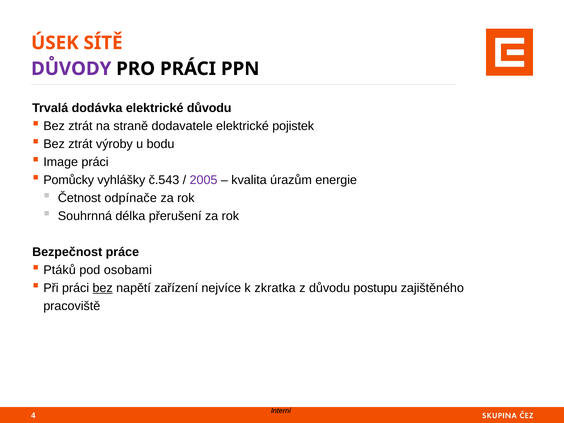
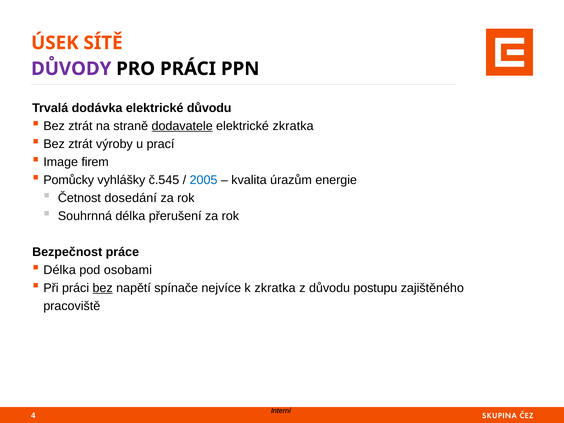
dodavatele underline: none -> present (182, 126)
elektrické pojistek: pojistek -> zkratka (293, 126)
bodu: bodu -> prací (161, 144)
Image práci: práci -> firem (95, 162)
č.543: č.543 -> č.545 (164, 180)
2005 colour: purple -> blue (204, 180)
odpínače: odpínače -> dosedání (131, 198)
Ptáků: Ptáků -> Délka (60, 270)
zařízení: zařízení -> spínače (176, 288)
